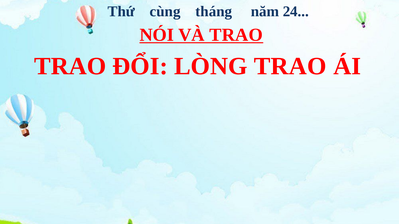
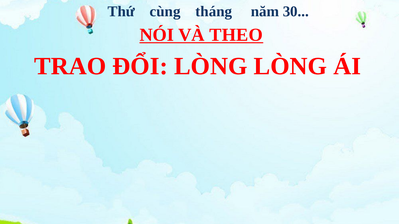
24: 24 -> 30 (296, 11)
VÀ TRAO: TRAO -> THEO (236, 35)
LÒNG TRAO: TRAO -> LÒNG (290, 66)
